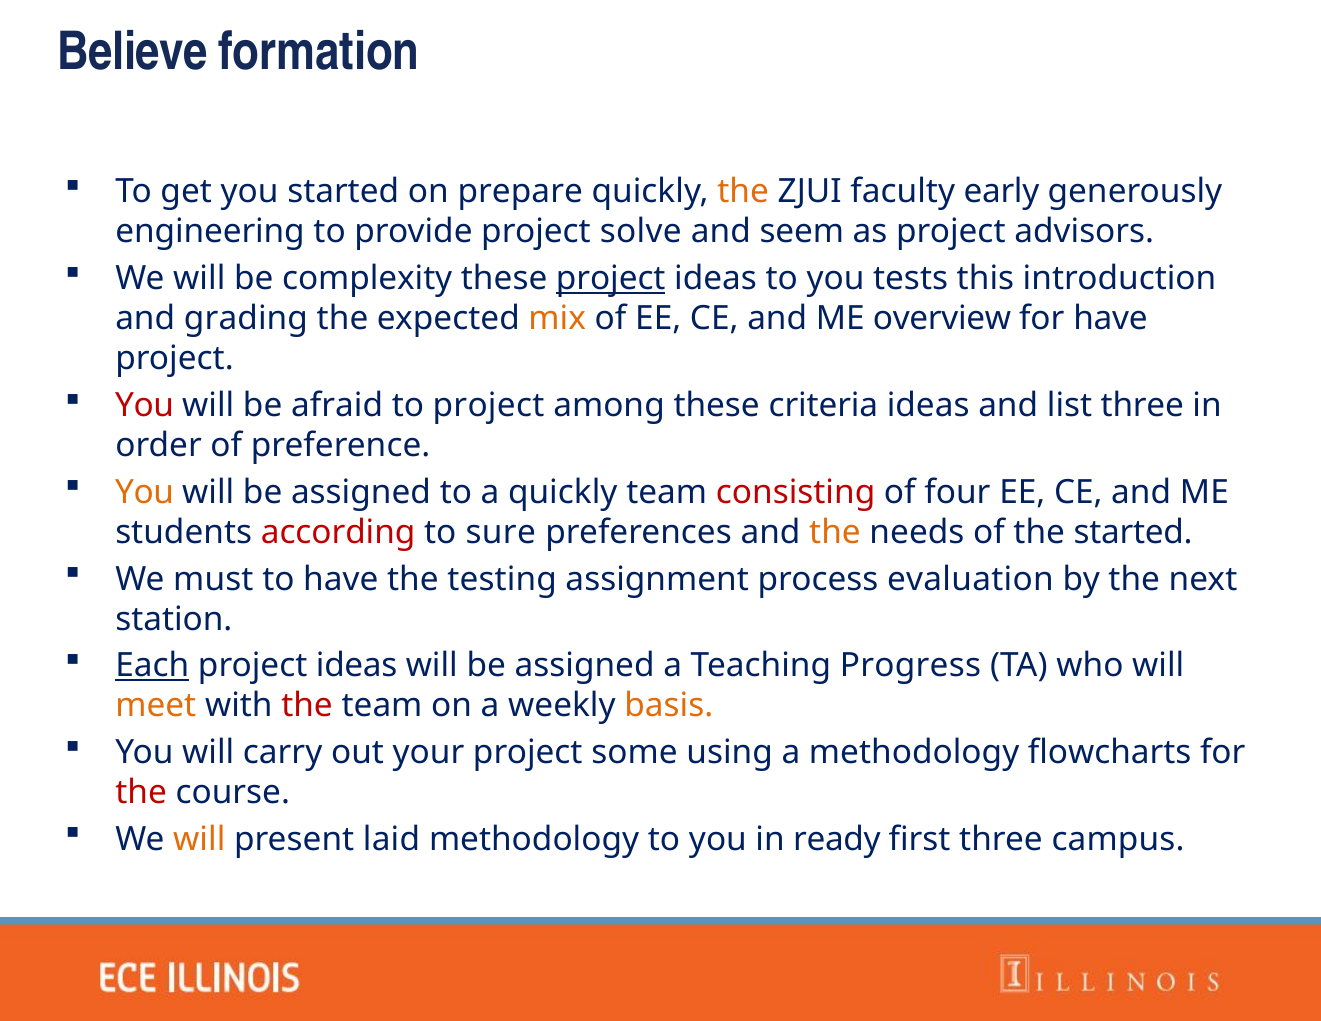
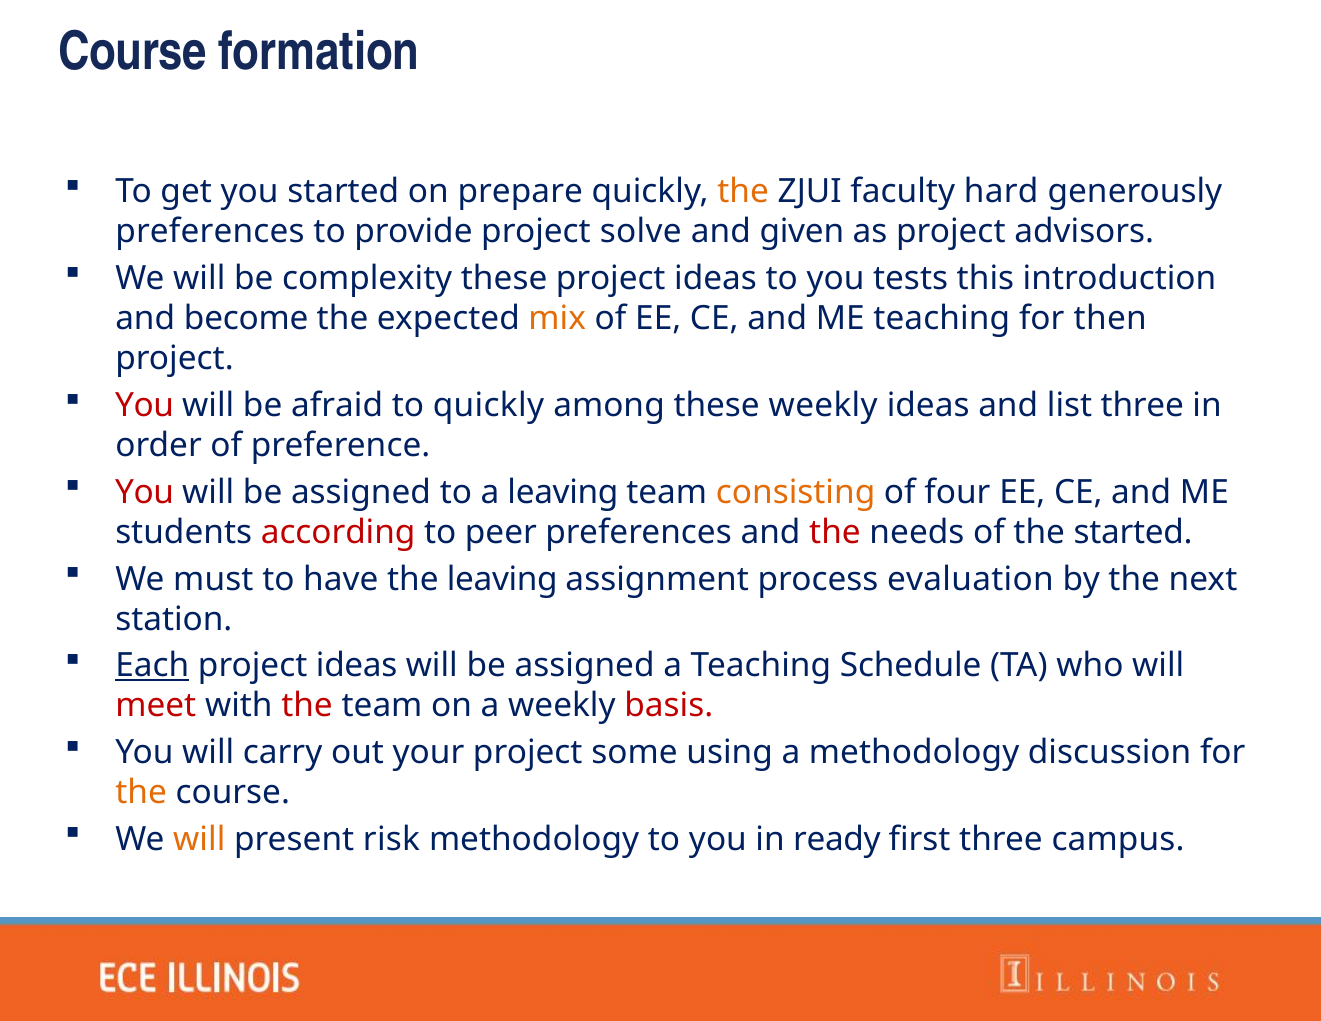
Believe: Believe -> Course (133, 52)
early: early -> hard (1001, 192)
engineering: engineering -> preferences (210, 232)
seem: seem -> given (802, 232)
project underline: present -> none (611, 279)
grading: grading -> become (246, 319)
ME overview: overview -> teaching (942, 319)
for have: have -> then (1110, 319)
to project: project -> quickly (488, 405)
these criteria: criteria -> weekly (823, 405)
You colour: orange -> red (145, 492)
a quickly: quickly -> leaving (563, 492)
consisting colour: red -> orange (796, 492)
sure: sure -> peer (501, 532)
the colour: orange -> red (835, 532)
the testing: testing -> leaving (502, 579)
Progress: Progress -> Schedule (911, 666)
meet colour: orange -> red (156, 706)
basis colour: orange -> red (669, 706)
flowcharts: flowcharts -> discussion (1110, 752)
the colour: red -> orange (141, 792)
laid: laid -> risk (391, 839)
